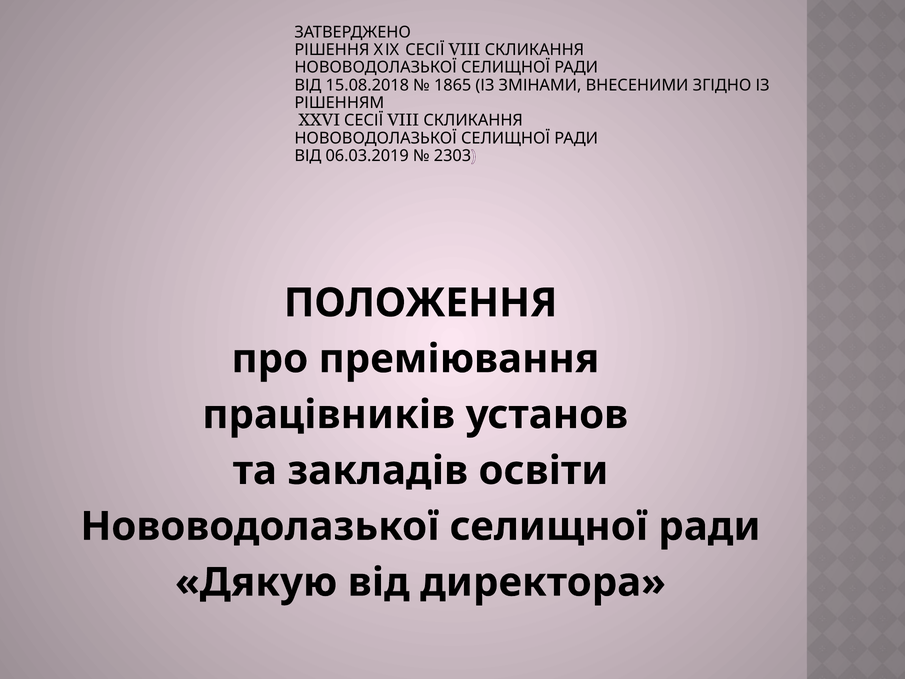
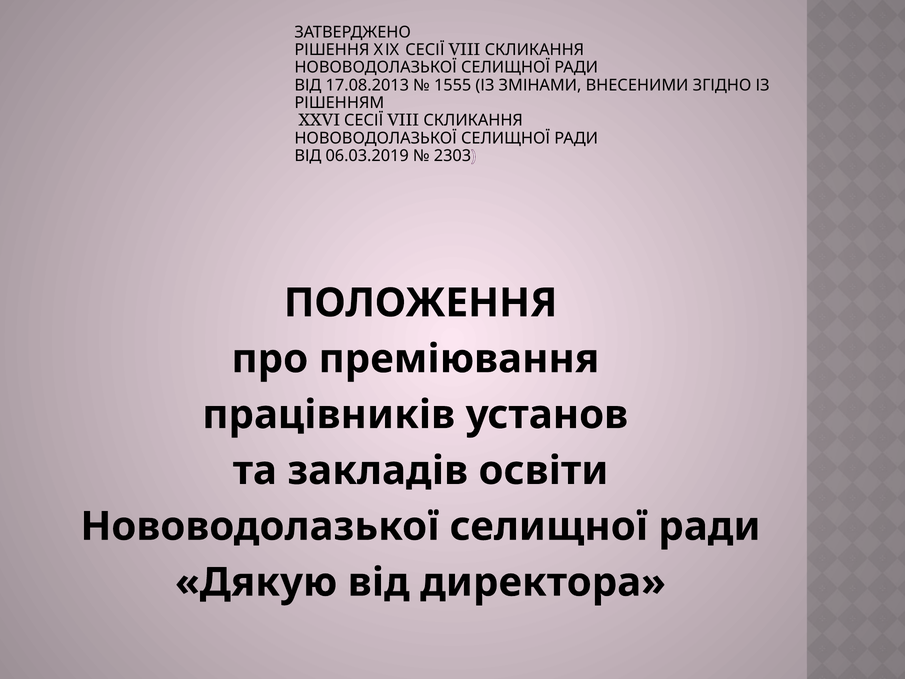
15.08.2018: 15.08.2018 -> 17.08.2013 (367, 85)
1865: 1865 -> 1555 (453, 85)
